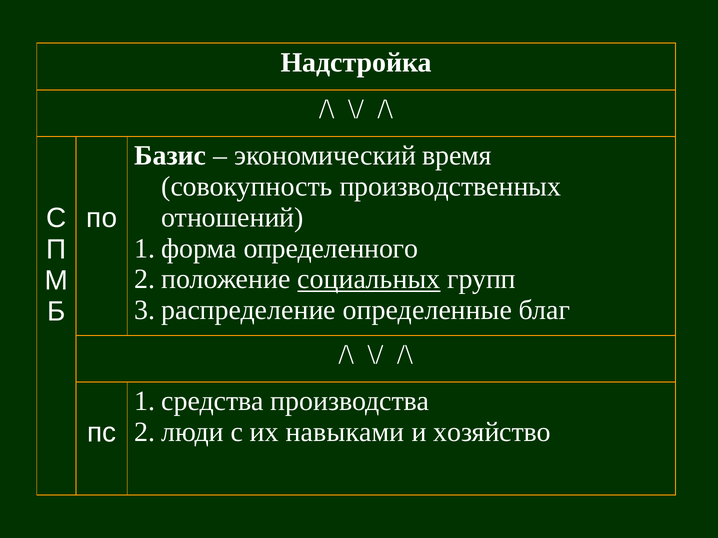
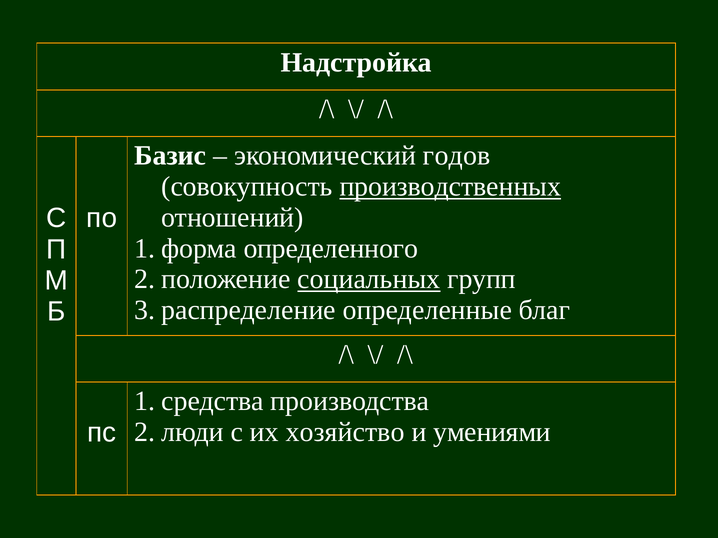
время: время -> годов (457, 156)
производственных underline: none -> present (450, 187)
навыками: навыками -> хозяйство (345, 432)
хозяйство: хозяйство -> умениями (492, 432)
